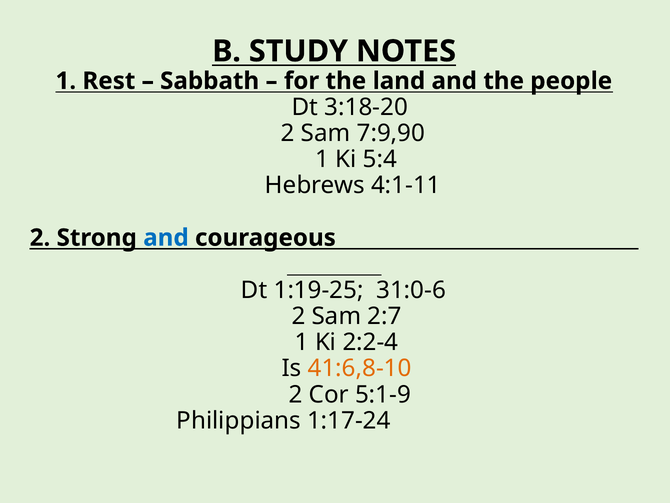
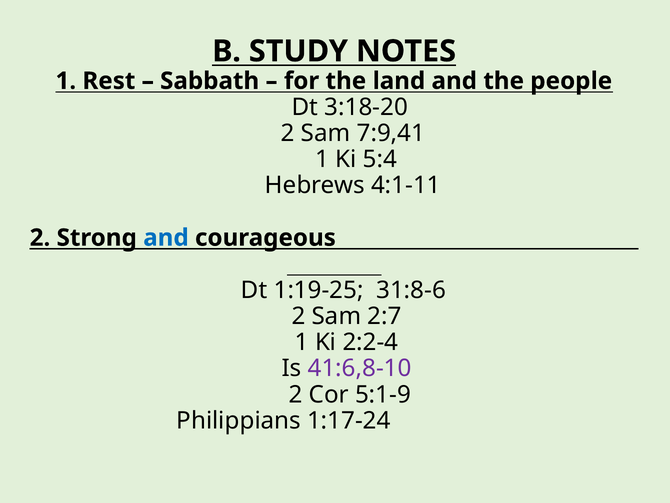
7:9,90: 7:9,90 -> 7:9,41 (391, 133)
31:0-6: 31:0-6 -> 31:8-6 (411, 290)
41:6,8-10 colour: orange -> purple (360, 368)
